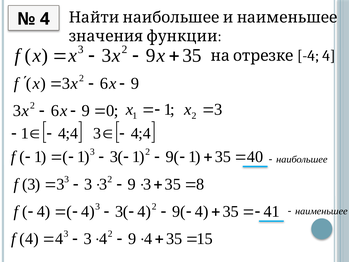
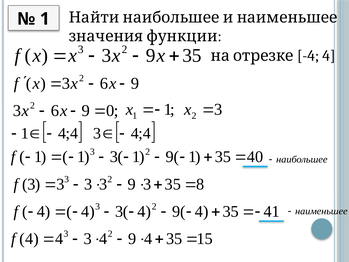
4: 4 -> 1 (45, 19)
